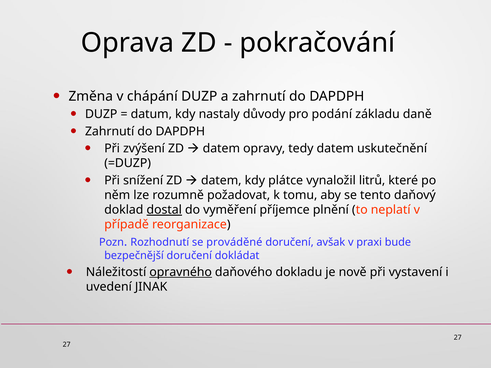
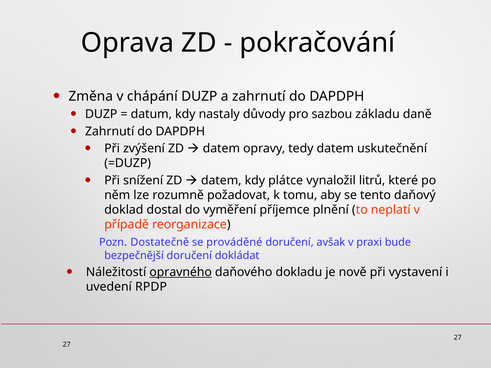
podání: podání -> sazbou (332, 114)
dostal underline: present -> none (164, 210)
Rozhodnutí: Rozhodnutí -> Dostatečně (160, 242)
JINAK: JINAK -> RPDP (151, 287)
